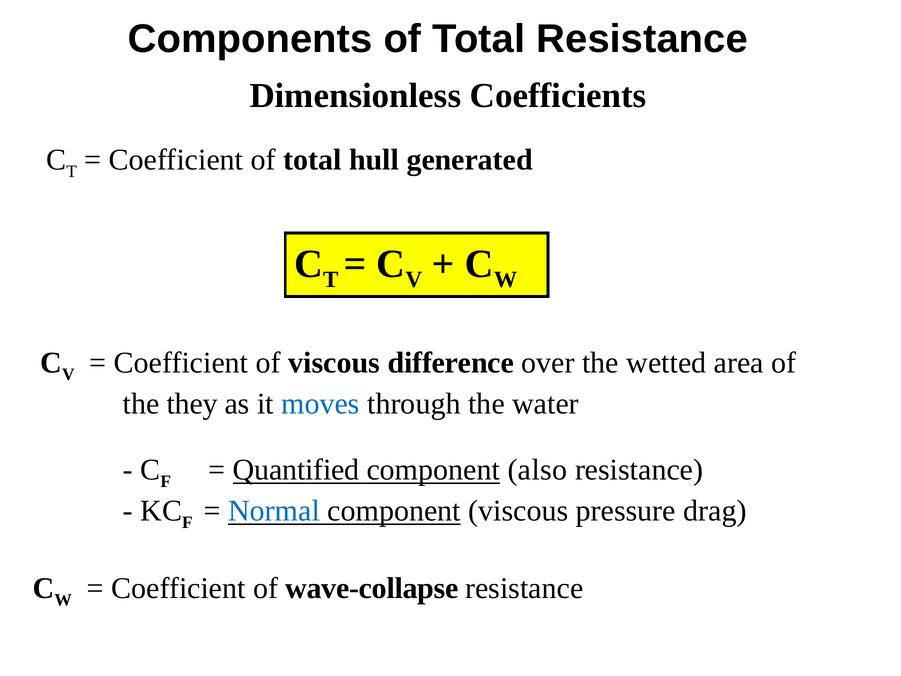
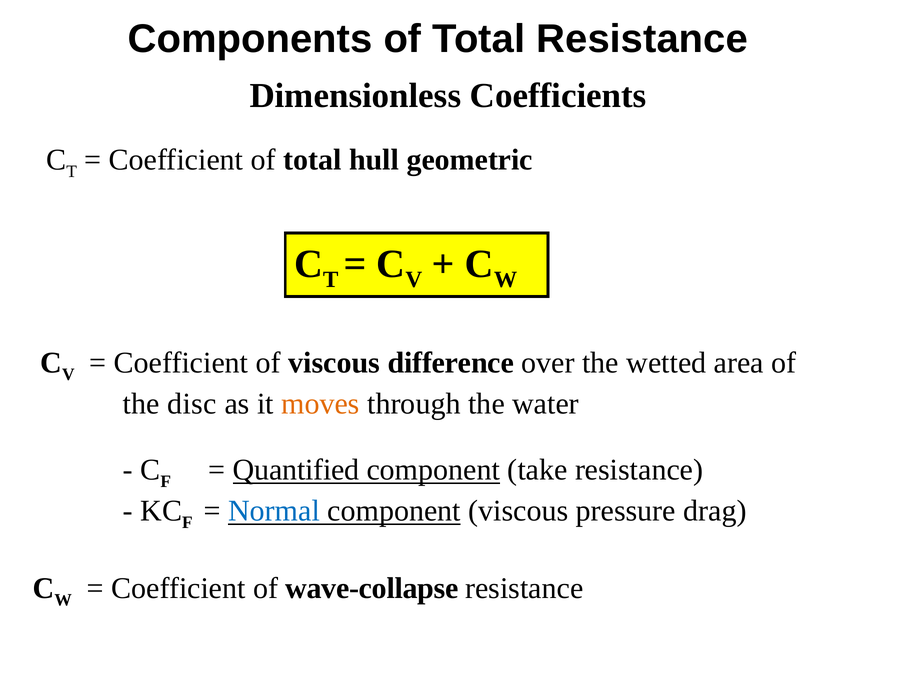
generated: generated -> geometric (470, 160)
they: they -> disc (192, 404)
moves colour: blue -> orange (320, 404)
also: also -> take (538, 470)
